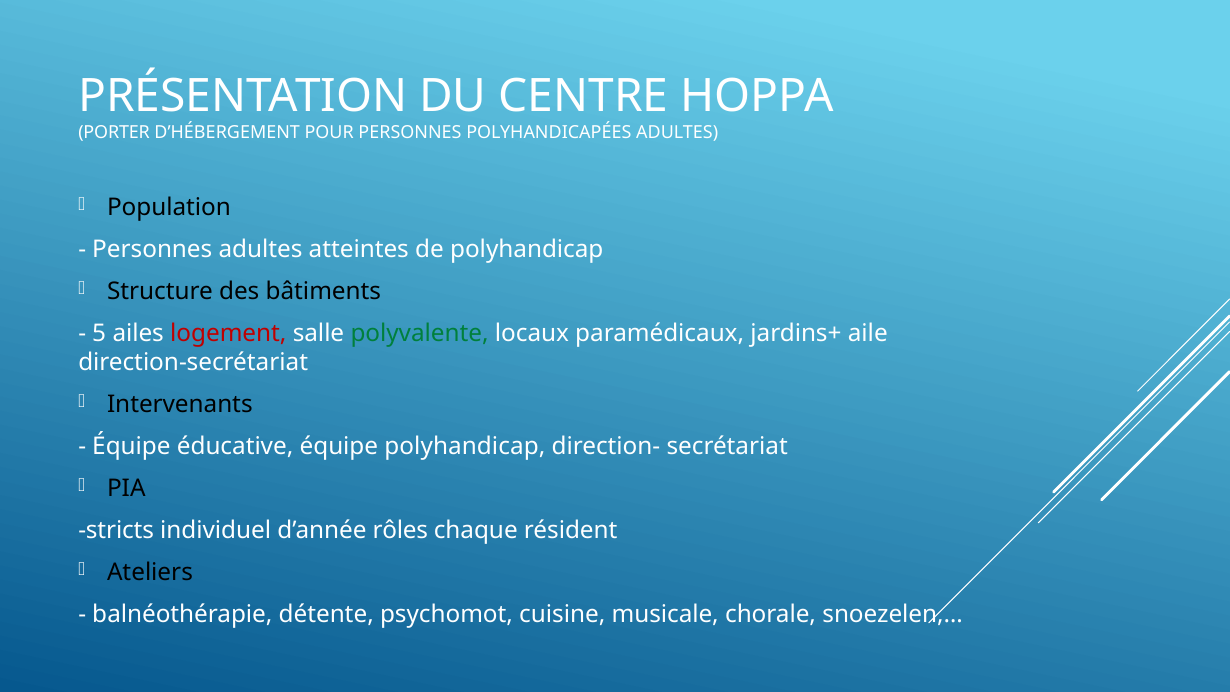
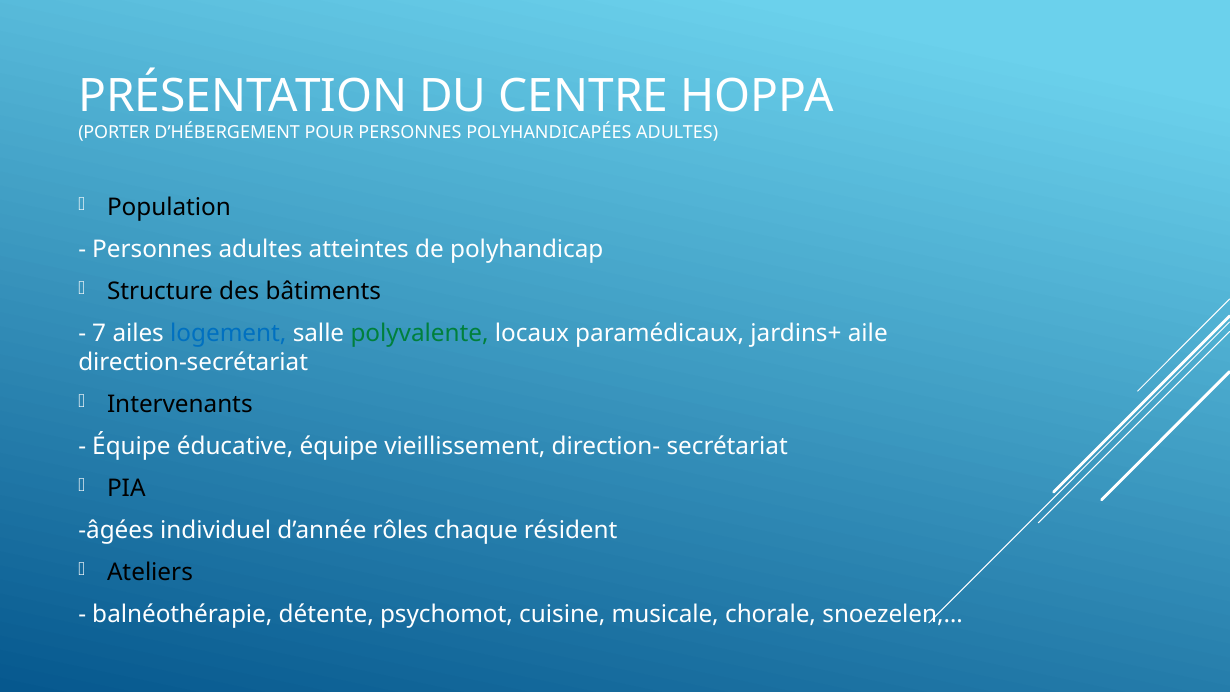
5: 5 -> 7 (99, 334)
logement colour: red -> blue (228, 334)
équipe polyhandicap: polyhandicap -> vieillissement (465, 447)
stricts: stricts -> âgées (116, 531)
